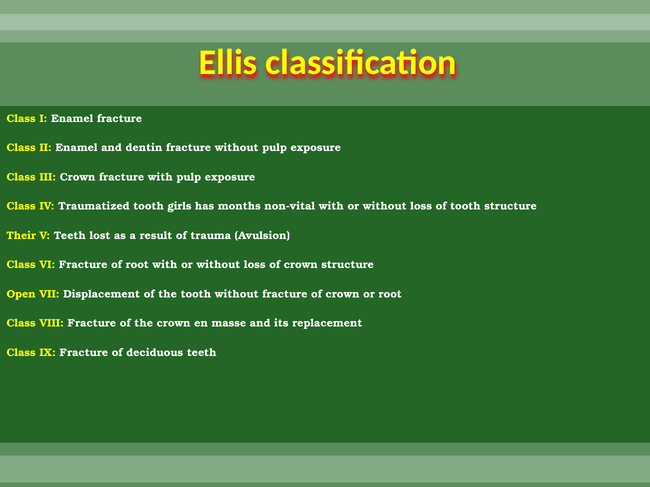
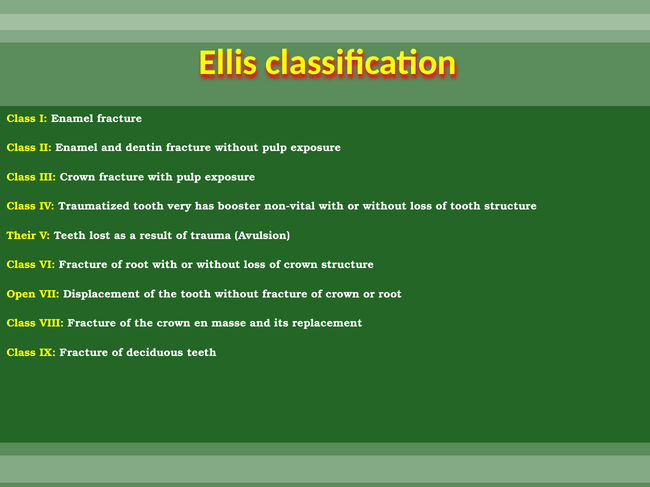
girls: girls -> very (180, 207)
months: months -> booster (239, 207)
